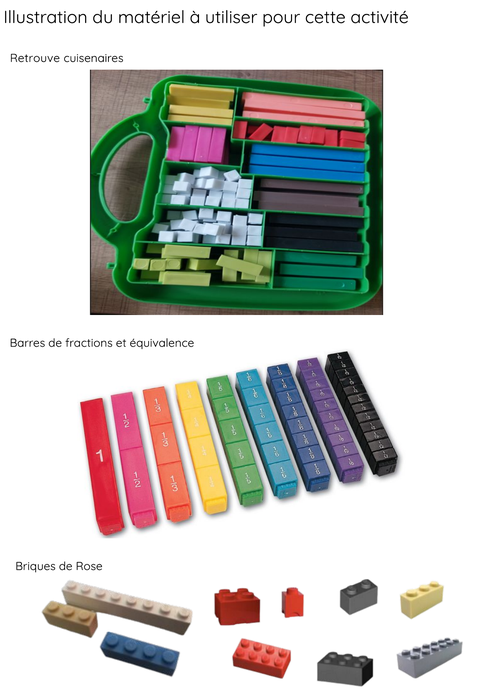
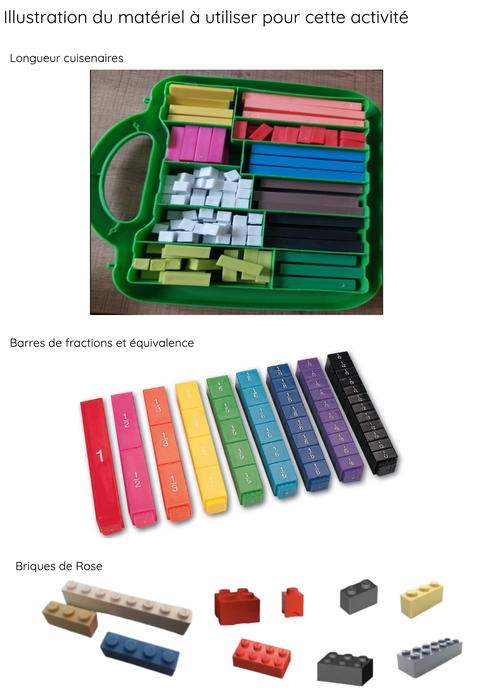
Retrouve: Retrouve -> Longueur (35, 58)
